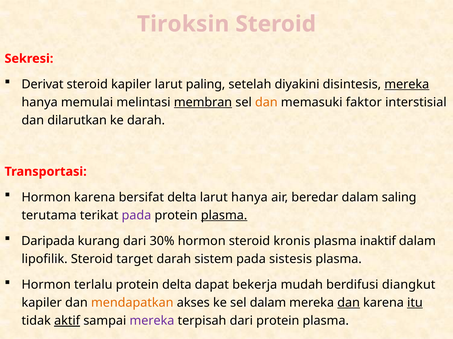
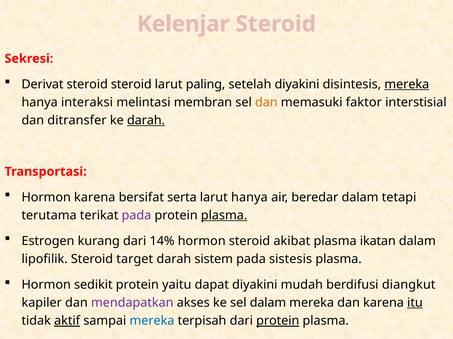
Tiroksin: Tiroksin -> Kelenjar (183, 24)
steroid kapiler: kapiler -> steroid (131, 84)
memulai: memulai -> interaksi (87, 103)
membran underline: present -> none (203, 103)
dilarutkan: dilarutkan -> ditransfer (77, 121)
darah underline: none -> present (146, 121)
bersifat delta: delta -> serta (182, 198)
saling: saling -> tetapi (399, 198)
Daripada: Daripada -> Estrogen (48, 241)
30%: 30% -> 14% (162, 241)
kronis: kronis -> akibat (292, 241)
inaktif: inaktif -> ikatan (378, 241)
terlalu: terlalu -> sedikit (93, 285)
protein delta: delta -> yaitu (177, 285)
dapat bekerja: bekerja -> diyakini (255, 285)
mendapatkan colour: orange -> purple (132, 303)
dan underline: present -> none (349, 303)
mereka colour: purple -> blue (152, 321)
protein underline: none -> present (278, 321)
